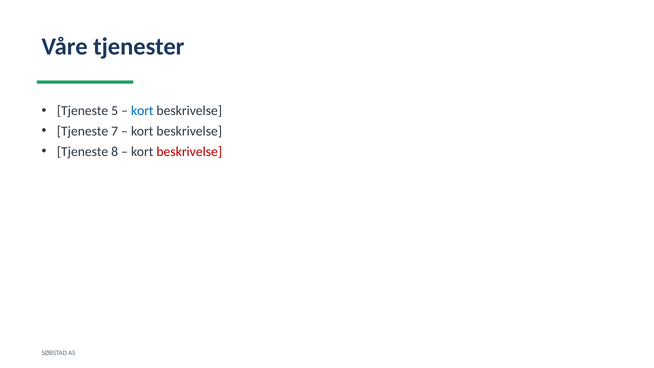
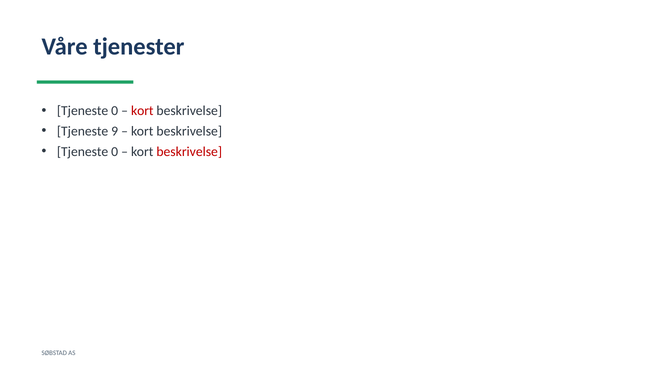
5: 5 -> 0 (115, 111)
kort colour: blue -> red (142, 111)
7: 7 -> 9 (115, 131)
8: 8 -> 0 (115, 152)
